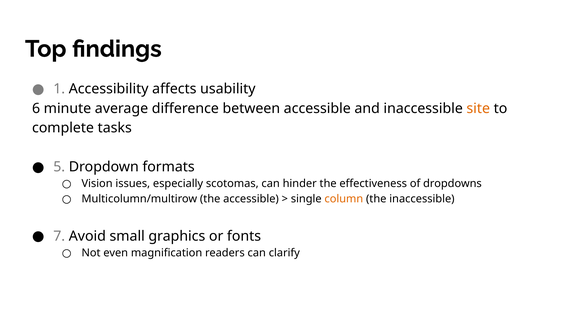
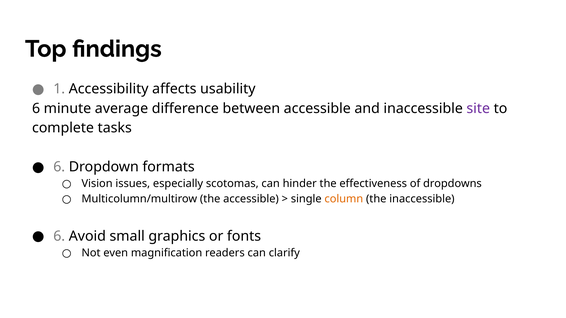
site colour: orange -> purple (478, 109)
5: 5 -> 6 (59, 167)
7: 7 -> 6 (59, 236)
